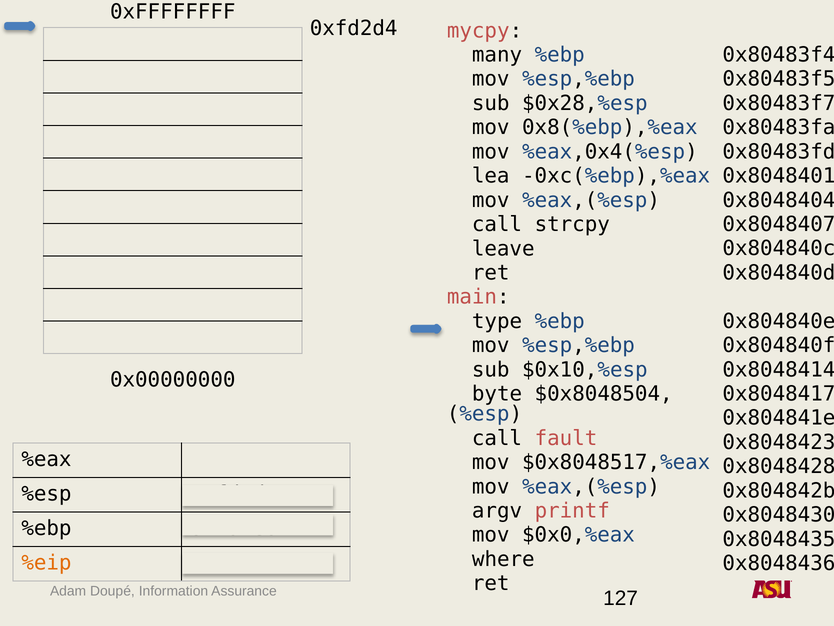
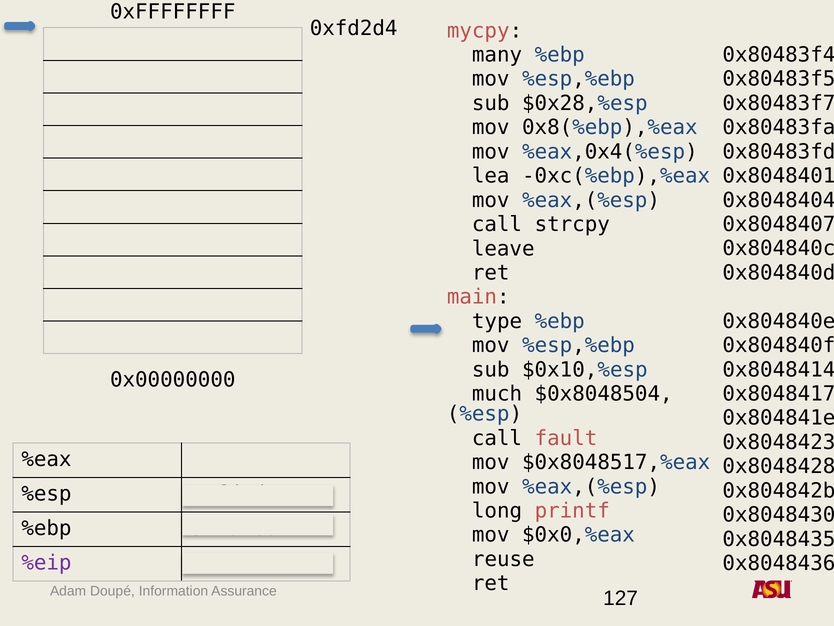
byte: byte -> much (497, 394)
argv: argv -> long (497, 510)
where: where -> reuse (503, 559)
%eip colour: orange -> purple (46, 563)
